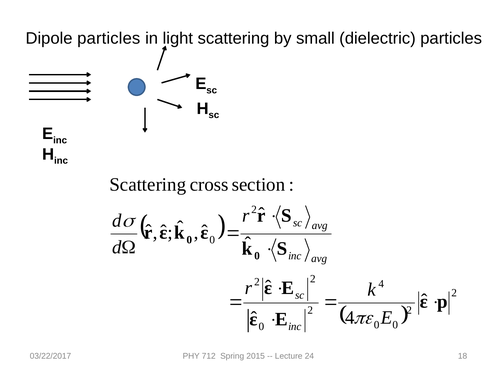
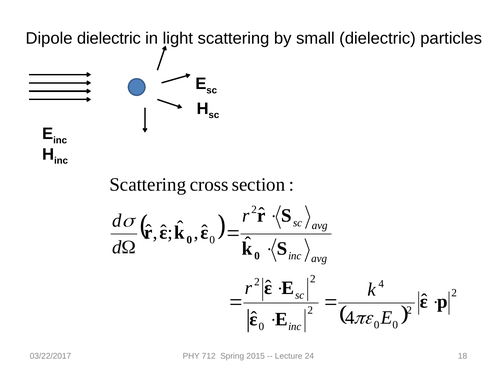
Dipole particles: particles -> dielectric (109, 38)
